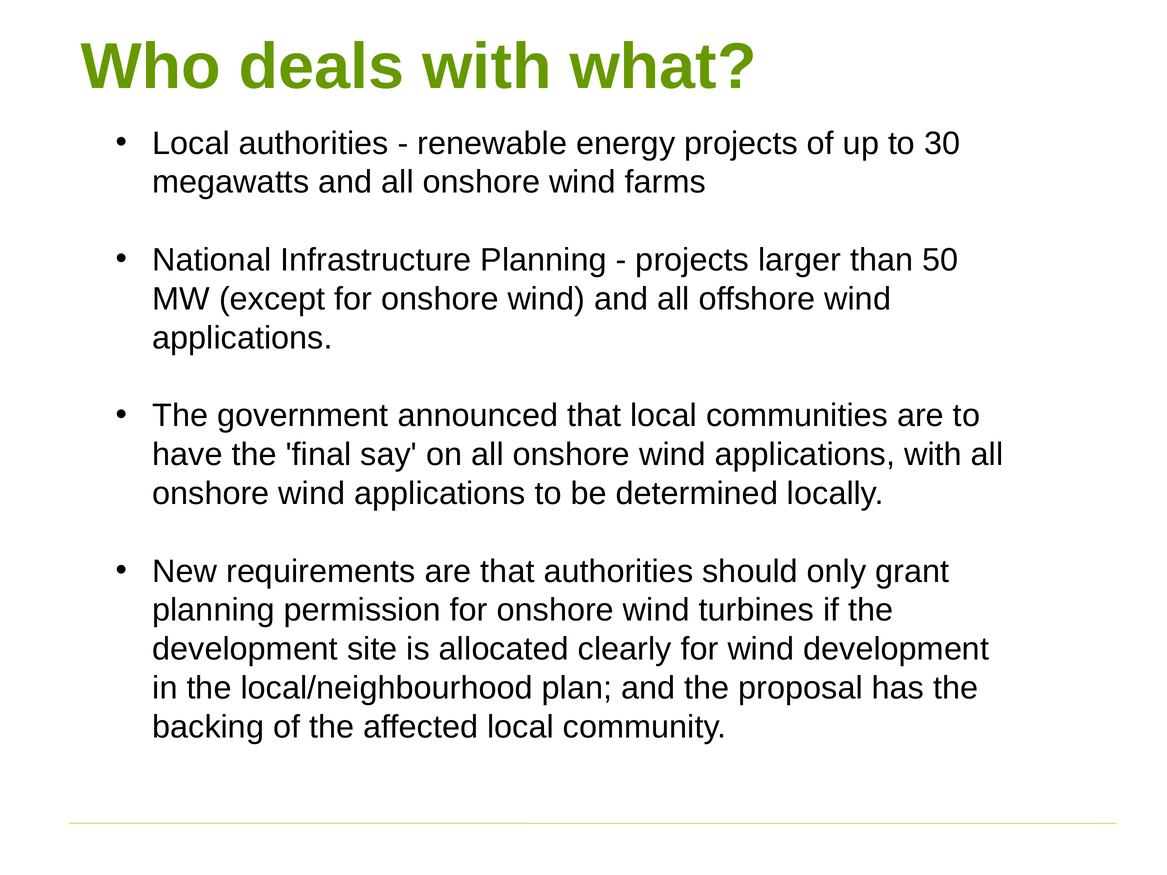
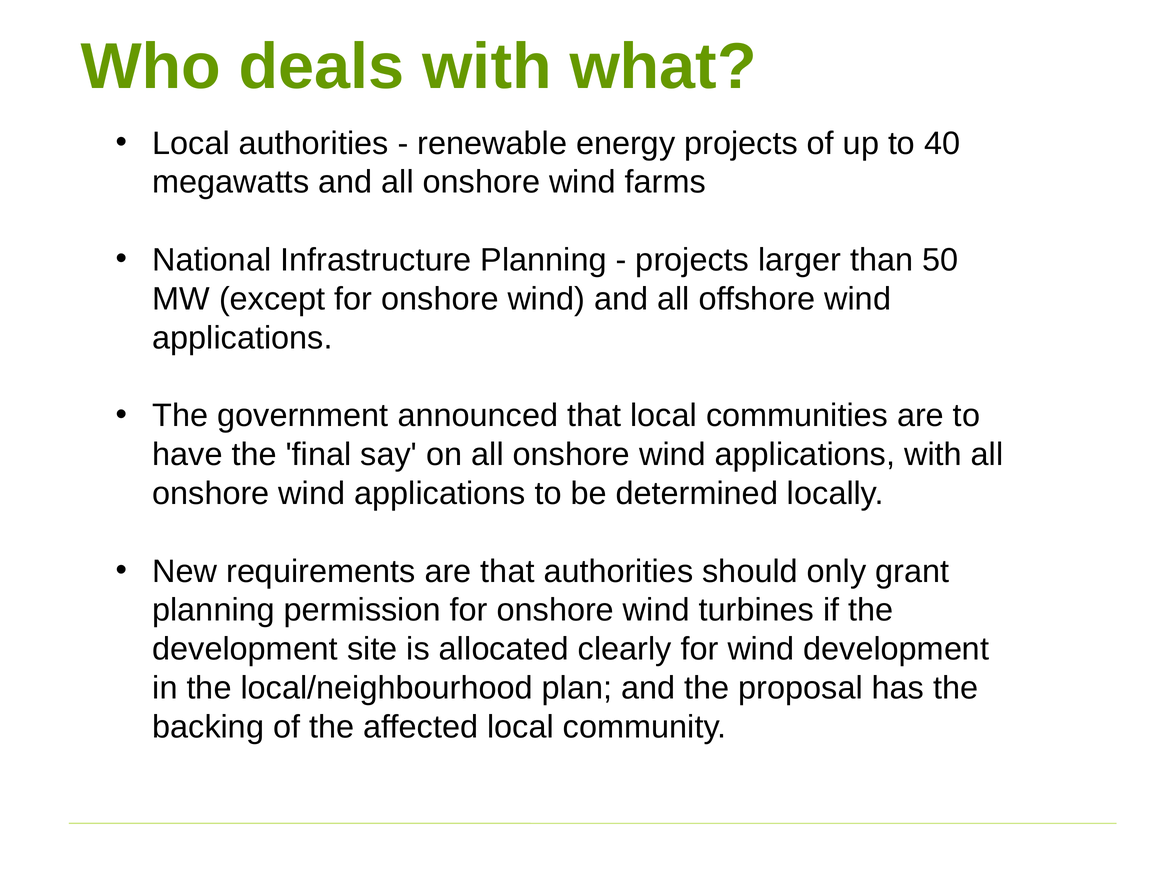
30: 30 -> 40 (942, 143)
